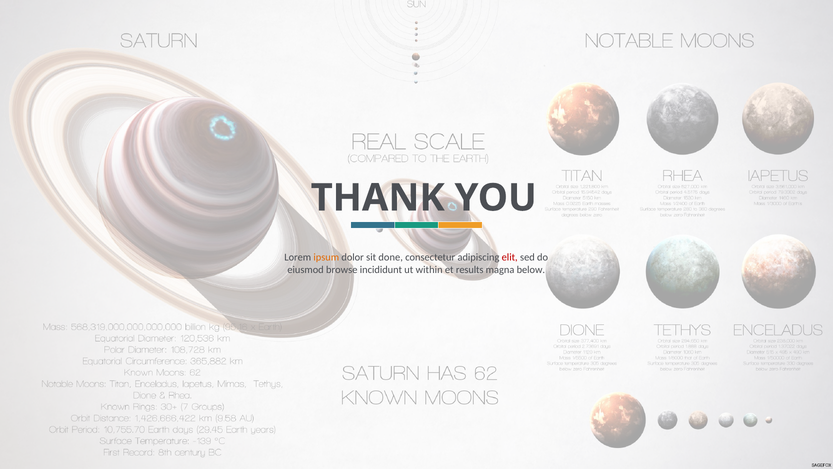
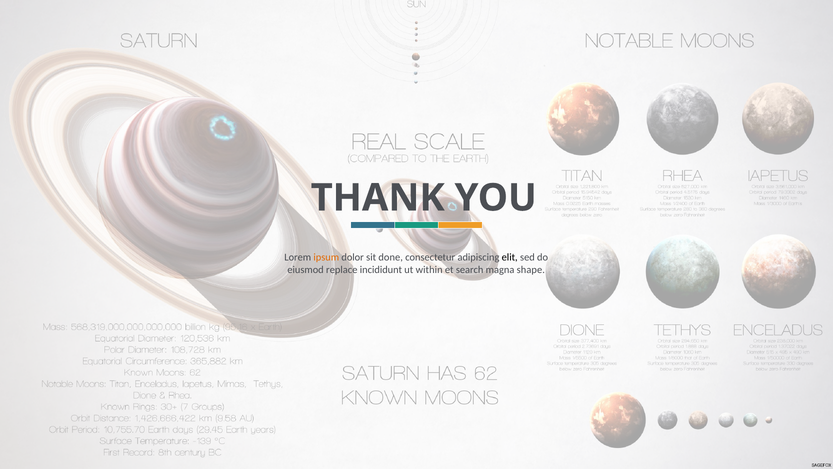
elit colour: red -> black (510, 257)
browse: browse -> replace (342, 270)
results: results -> search (470, 270)
below: below -> shape (531, 270)
